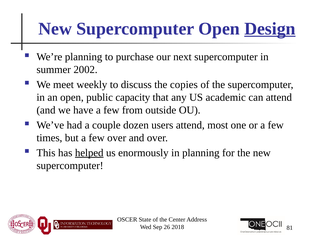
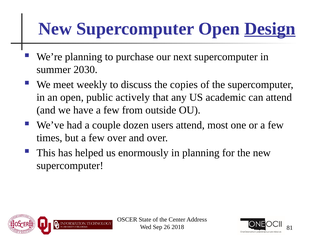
2002: 2002 -> 2030 (86, 70)
capacity: capacity -> actively (133, 97)
helped underline: present -> none (89, 153)
